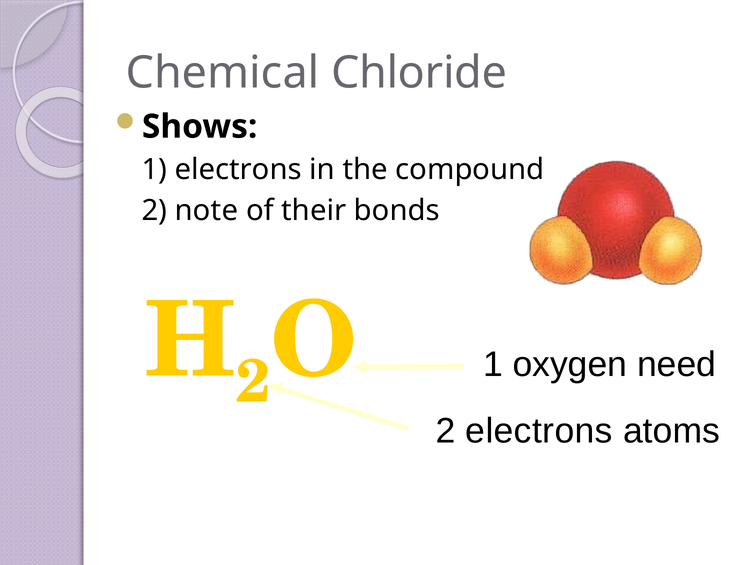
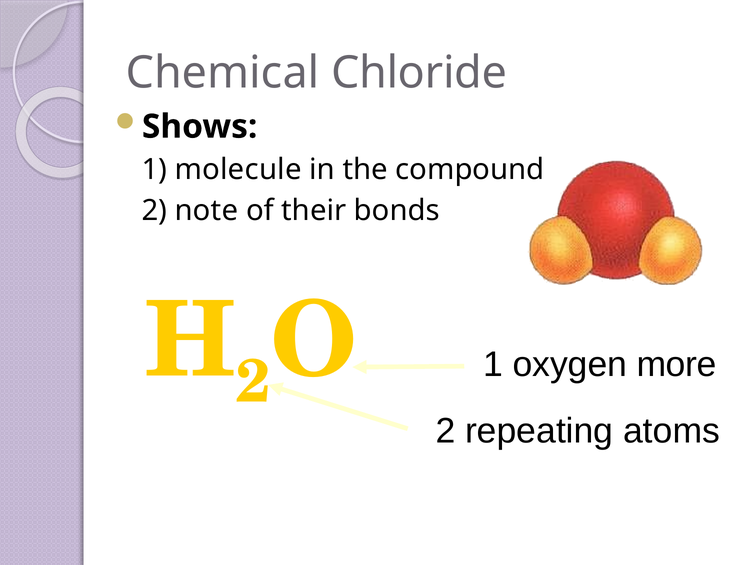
1 electrons: electrons -> molecule (238, 170)
need: need -> more (677, 365)
2 electrons: electrons -> repeating (539, 431)
